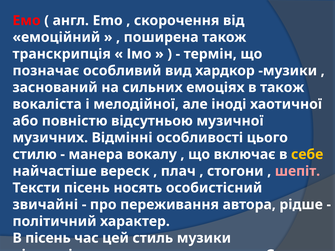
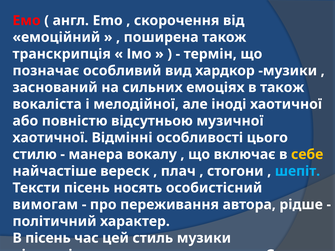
музичних: музичних -> хаотичної (50, 138)
шепіт colour: pink -> light blue (297, 171)
звичайні: звичайні -> вимогам (45, 205)
